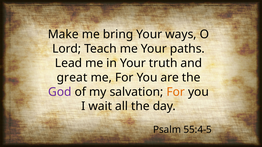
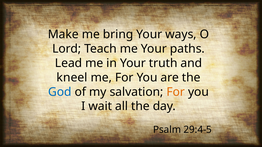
great: great -> kneel (72, 78)
God colour: purple -> blue (60, 92)
55:4-5: 55:4-5 -> 29:4-5 (198, 130)
